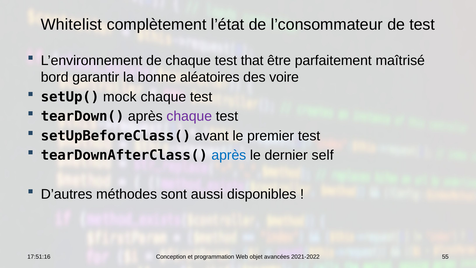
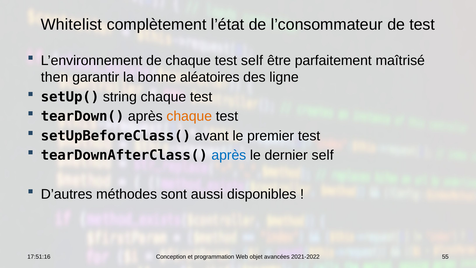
test that: that -> self (252, 61)
bord: bord -> then (55, 77)
voire: voire -> ligne (284, 77)
mock: mock -> string (120, 97)
chaque colour: purple -> orange (189, 116)
